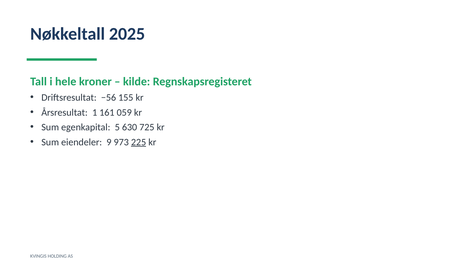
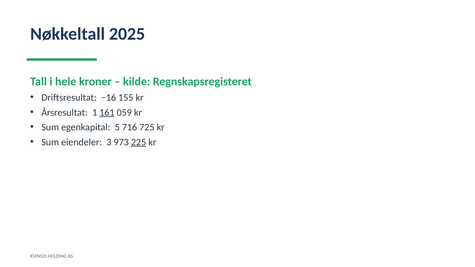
−56: −56 -> −16 (109, 98)
161 underline: none -> present (107, 113)
630: 630 -> 716 (130, 127)
9: 9 -> 3 (109, 142)
